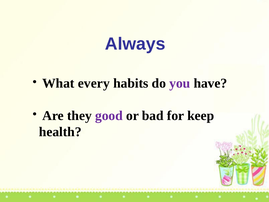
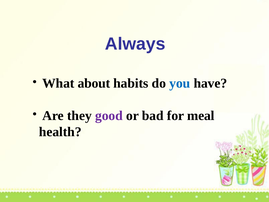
every: every -> about (94, 83)
you colour: purple -> blue (180, 83)
keep: keep -> meal (201, 115)
